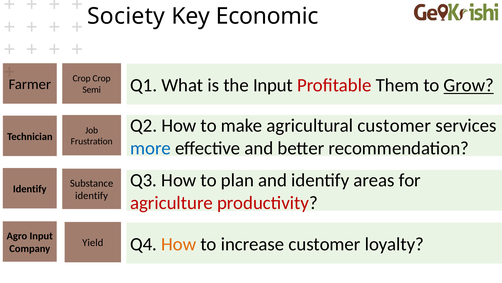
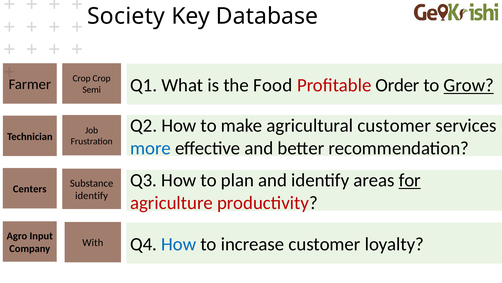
Economic: Economic -> Database (267, 16)
the Input: Input -> Food (273, 85)
Them: Them -> Order (397, 85)
for underline: none -> present (410, 180)
Identify: Identify -> Centers (30, 189)
Yield: Yield -> With (93, 242)
How colour: orange -> blue (179, 244)
